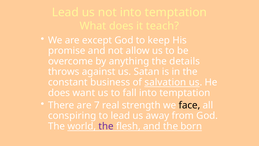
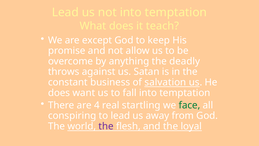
details: details -> deadly (185, 61)
7: 7 -> 4 (97, 105)
strength: strength -> startling (141, 105)
face colour: black -> green (189, 105)
born: born -> loyal (191, 126)
